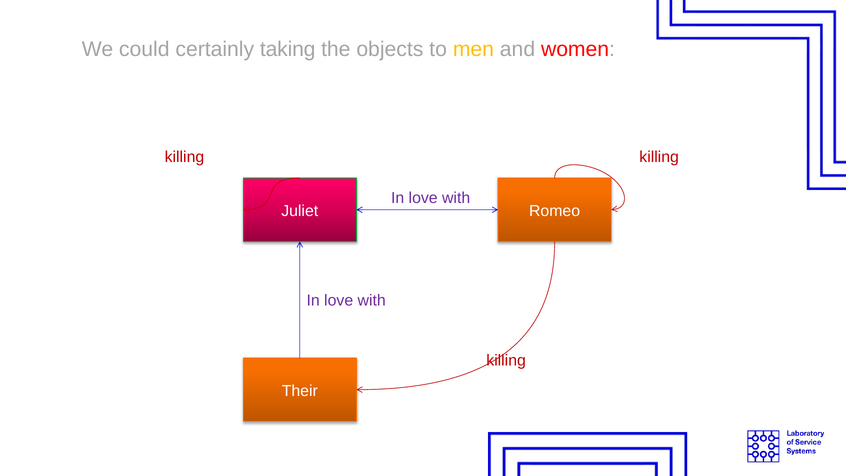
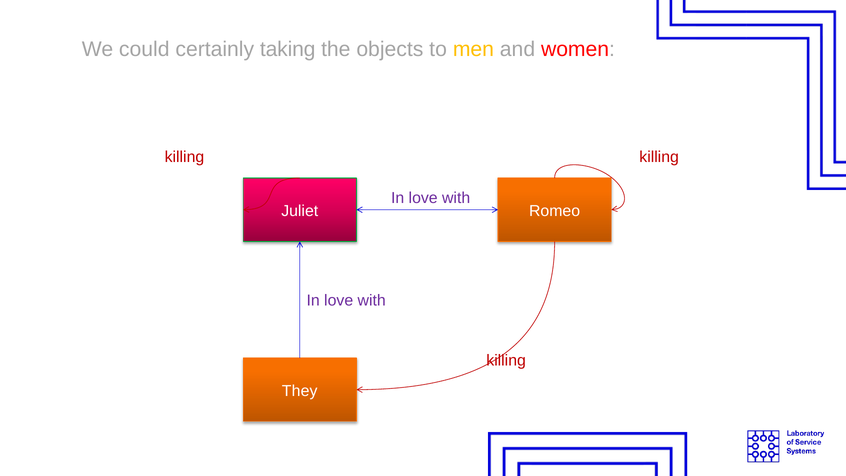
Their: Their -> They (300, 391)
